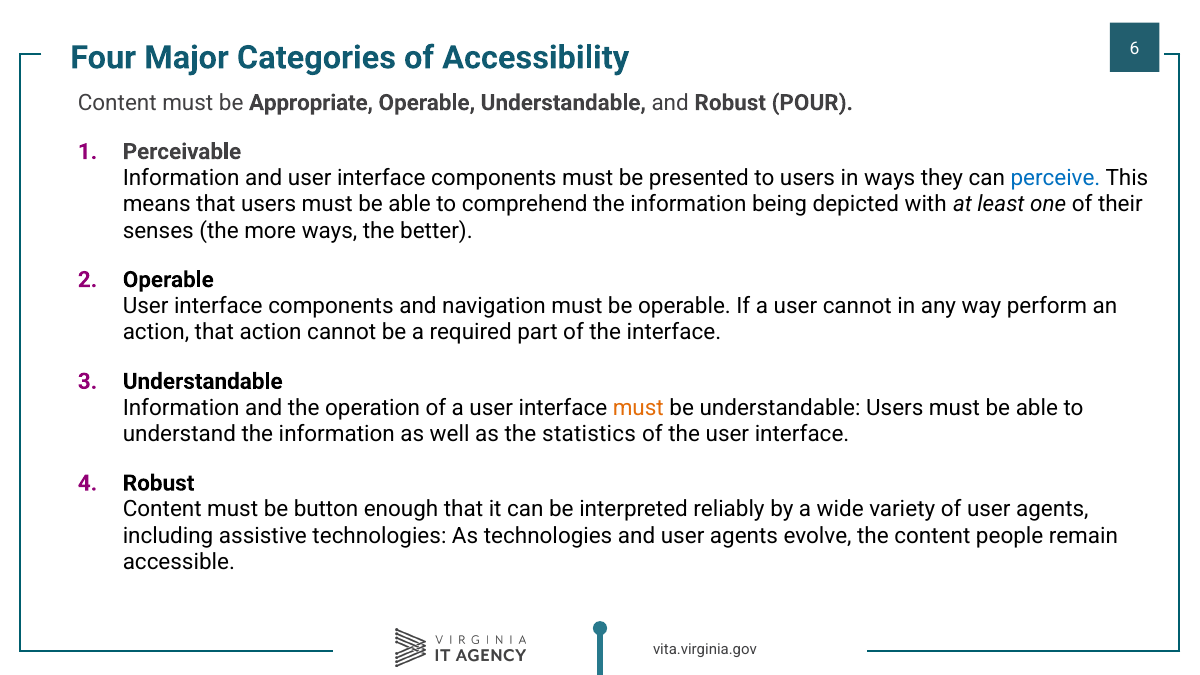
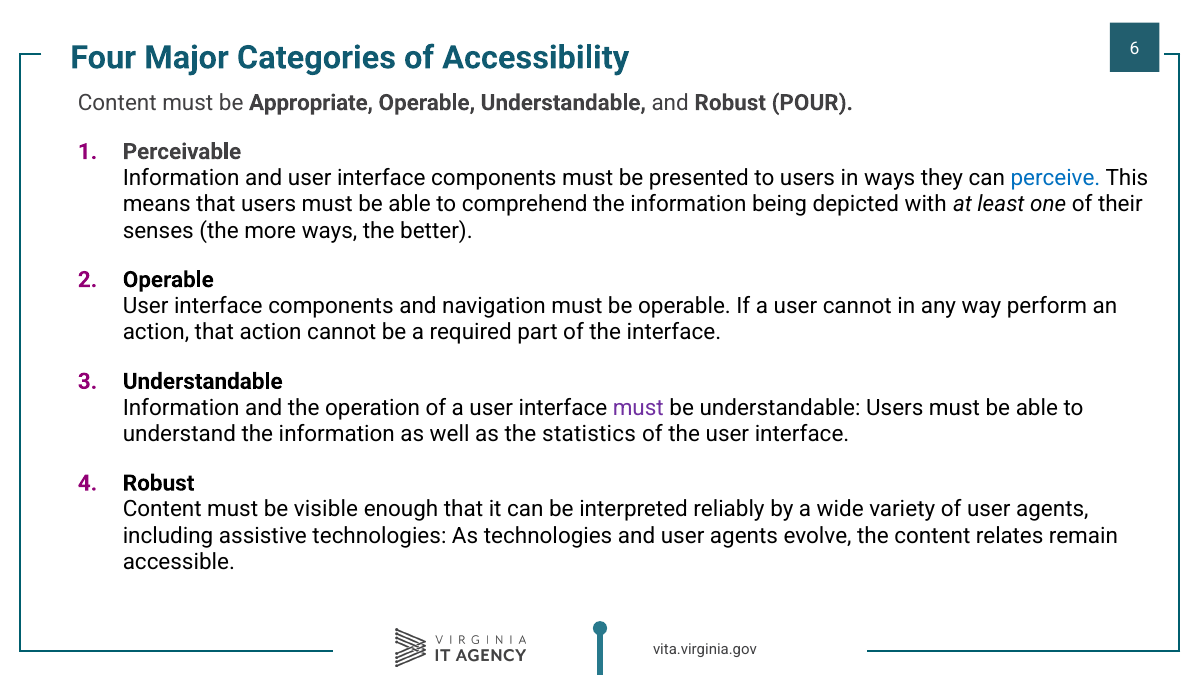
must colour: orange -> purple (638, 408)
button: button -> visible (326, 510)
people: people -> relates (1010, 536)
